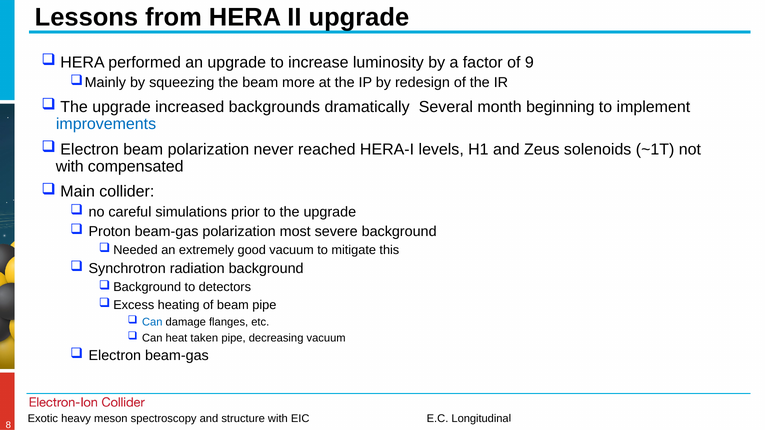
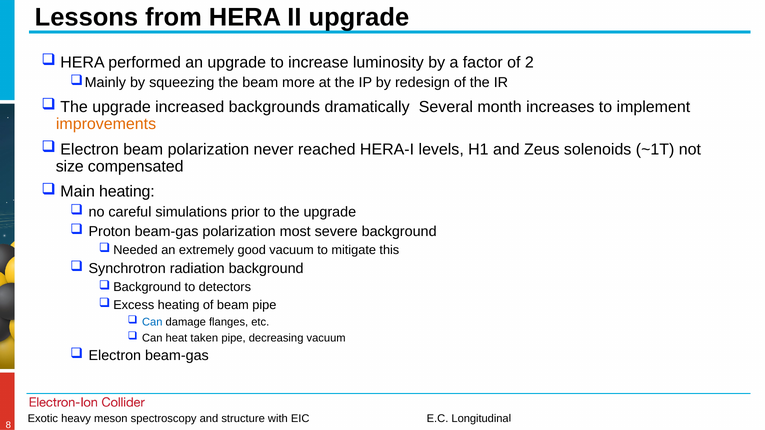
9: 9 -> 2 (529, 62)
beginning: beginning -> increases (560, 107)
improvements colour: blue -> orange (106, 124)
with: with -> size (70, 167)
Main collider: collider -> heating (127, 192)
